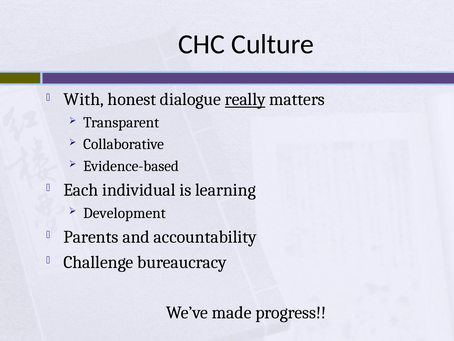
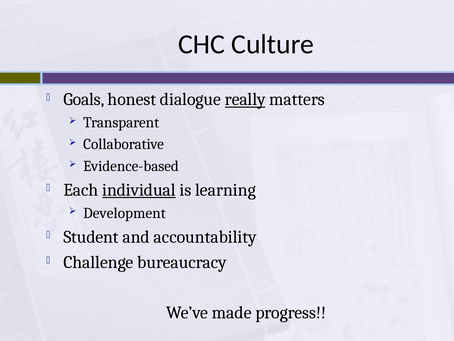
With: With -> Goals (84, 99)
individual underline: none -> present (139, 190)
Parents: Parents -> Student (91, 237)
